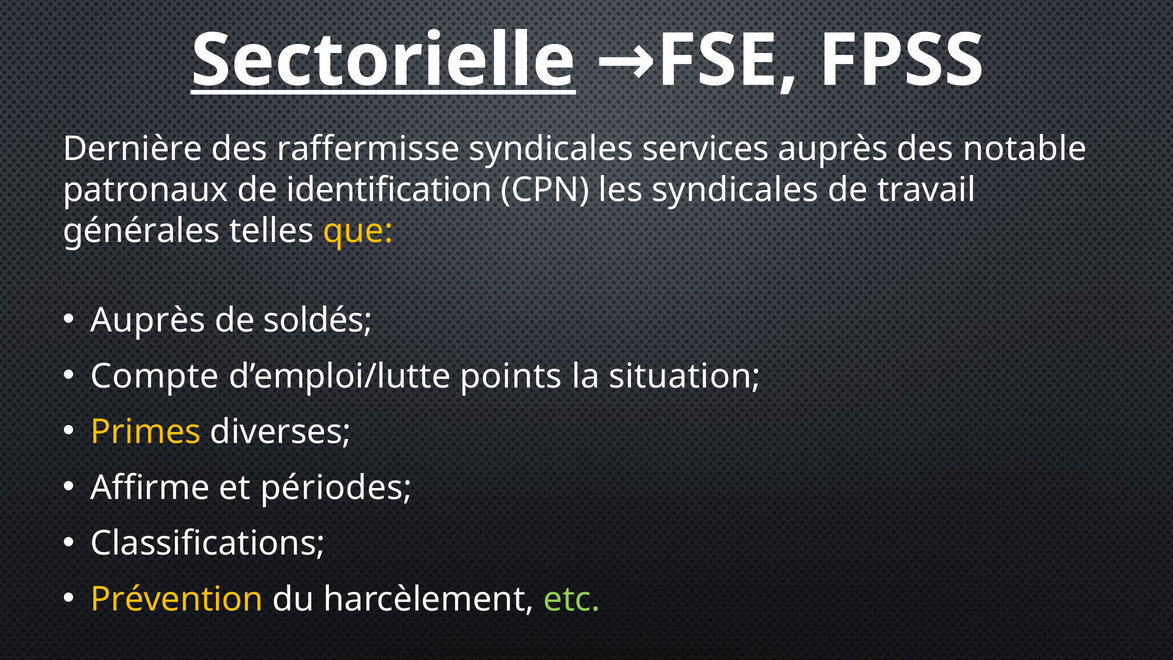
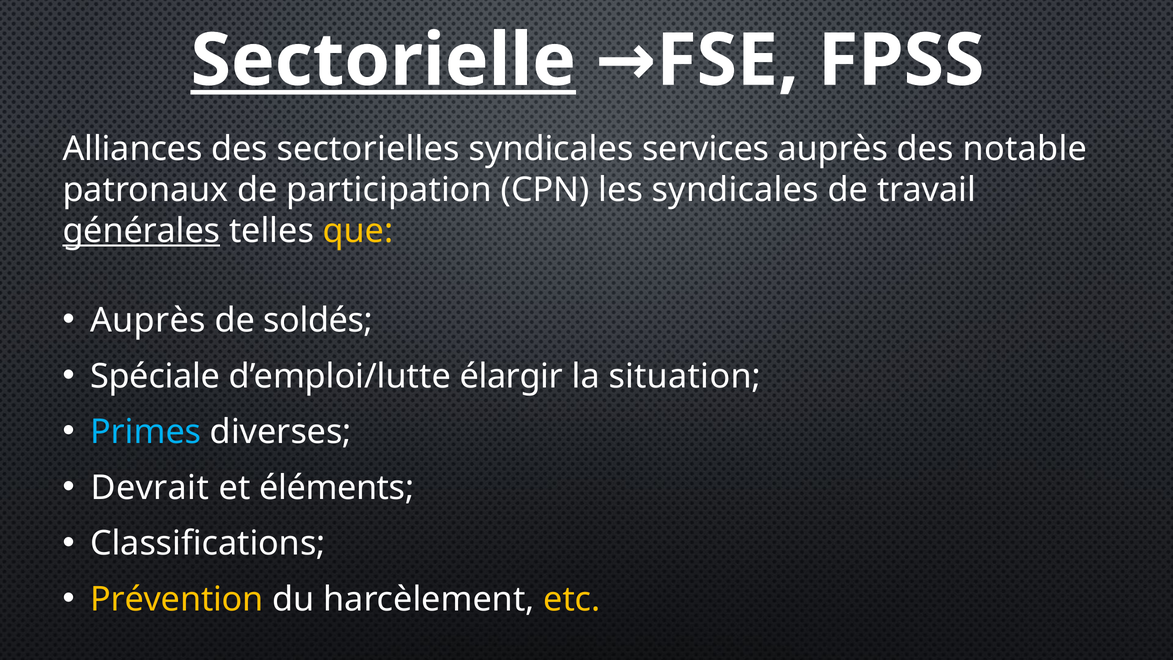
Dernière: Dernière -> Alliances (133, 149)
raffermisse: raffermisse -> sectorielles (368, 149)
identification: identification -> participation (389, 190)
générales underline: none -> present (141, 231)
Compte: Compte -> Spéciale (155, 376)
points: points -> élargir (511, 376)
Primes colour: yellow -> light blue (146, 432)
Affirme: Affirme -> Devrait (150, 488)
périodes: périodes -> éléments (337, 488)
etc colour: light green -> yellow (572, 599)
